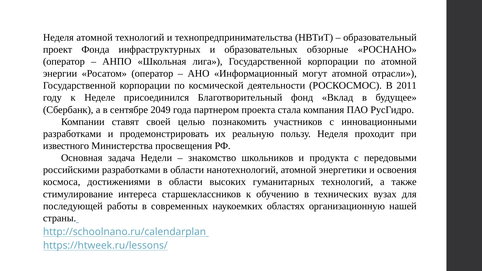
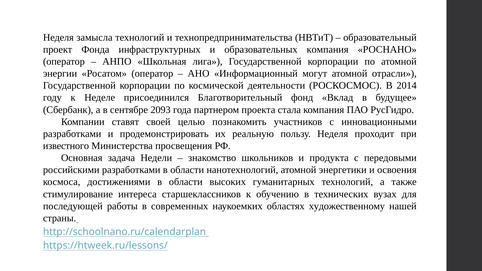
Неделя атомной: атомной -> замысла (95, 37)
образовательных обзорные: обзорные -> компания (328, 49)
2011: 2011 -> 2014 (407, 86)
2049: 2049 -> 2093 (161, 110)
организационную: организационную -> художественному (347, 206)
